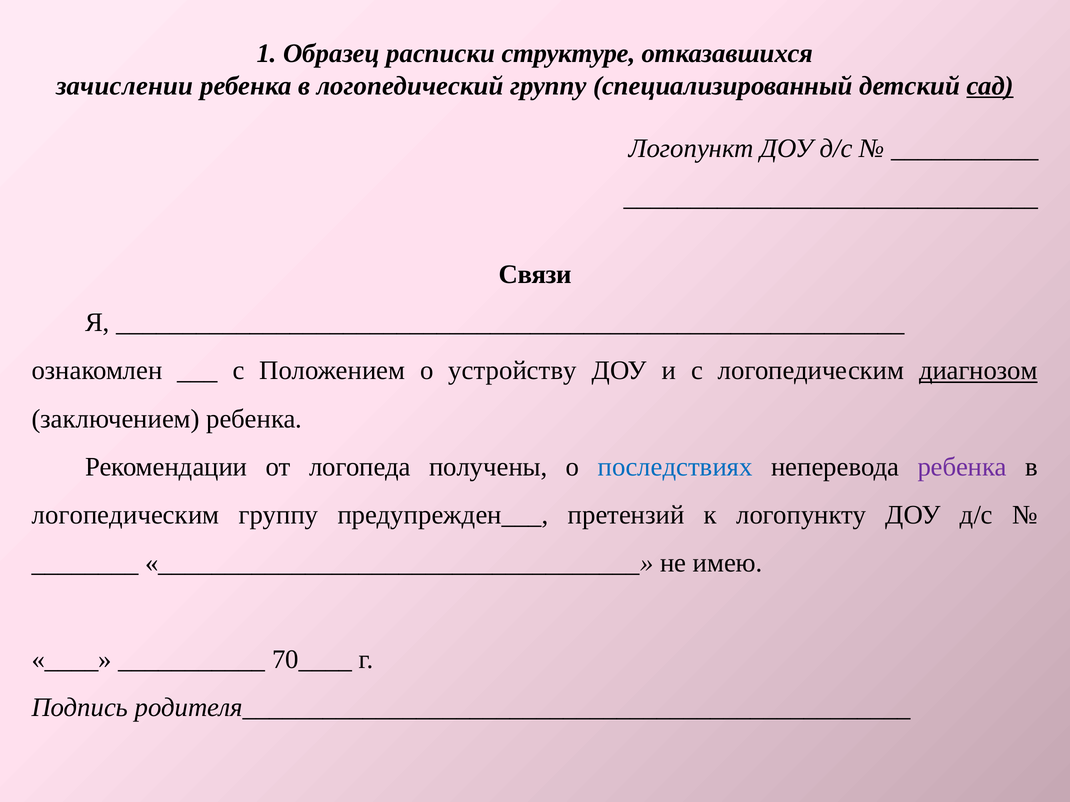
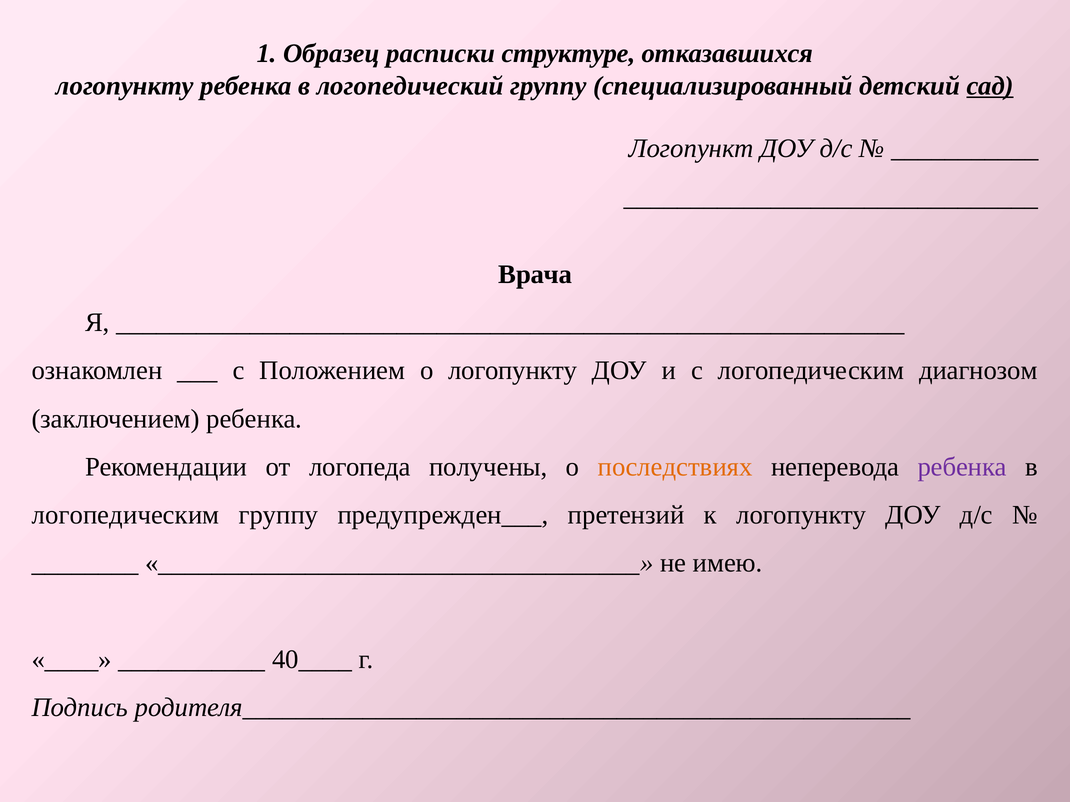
зачислении: зачислении -> логопункту (125, 86)
Связи: Связи -> Врача (535, 275)
о устройству: устройству -> логопункту (513, 371)
диагнозом underline: present -> none (978, 371)
последствиях colour: blue -> orange (675, 467)
70____: 70____ -> 40____ (312, 660)
